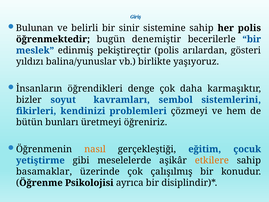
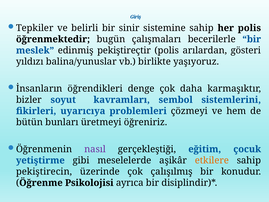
Bulunan: Bulunan -> Tepkiler (35, 28)
denemiştir: denemiştir -> çalışmaları (157, 39)
kendinizi: kendinizi -> uyarıcıya (83, 111)
nasıl colour: orange -> purple (95, 149)
basamaklar: basamaklar -> pekiştirecin (44, 171)
